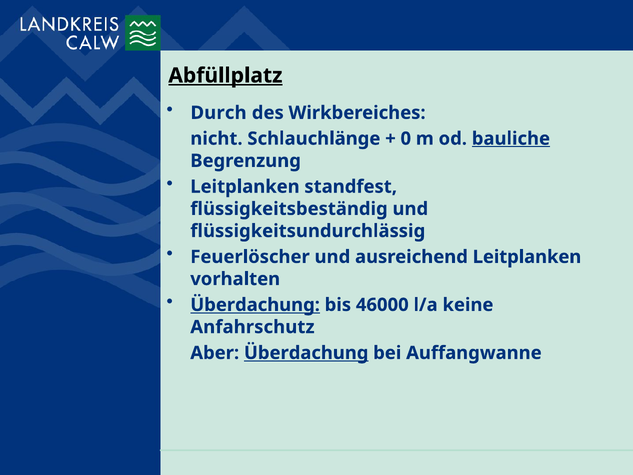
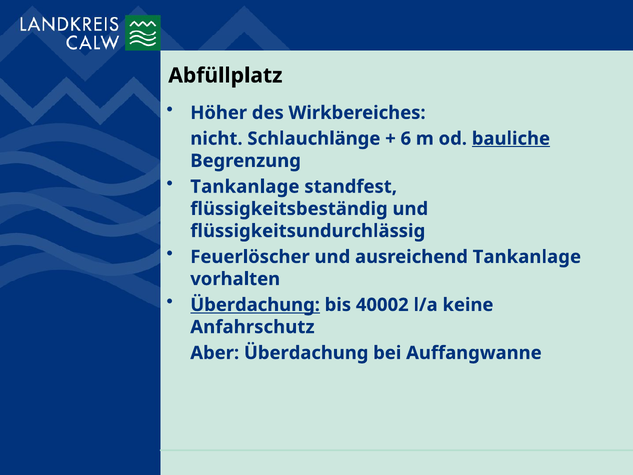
Abfüllplatz underline: present -> none (225, 75)
Durch: Durch -> Höher (219, 113)
0: 0 -> 6 (406, 139)
Leitplanken: Leitplanken -> Tankanlage (245, 187)
ausreichend Leitplanken: Leitplanken -> Tankanlage (527, 257)
46000: 46000 -> 40002 (382, 305)
Überdachung underline: present -> none (306, 353)
